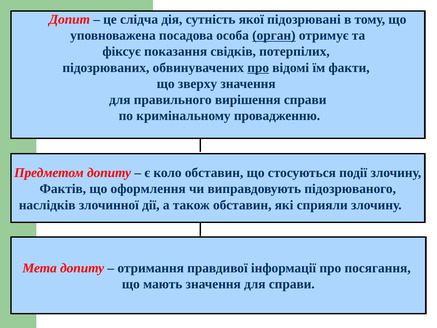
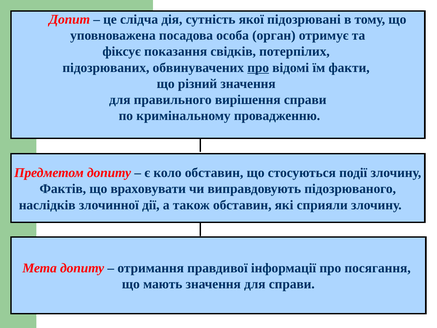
орган underline: present -> none (274, 36)
зверху: зверху -> різний (198, 84)
оформлення: оформлення -> враховувати (148, 189)
